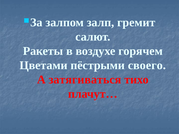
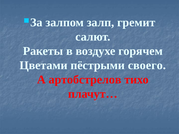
затягиваться: затягиваться -> артобстрелов (85, 80)
